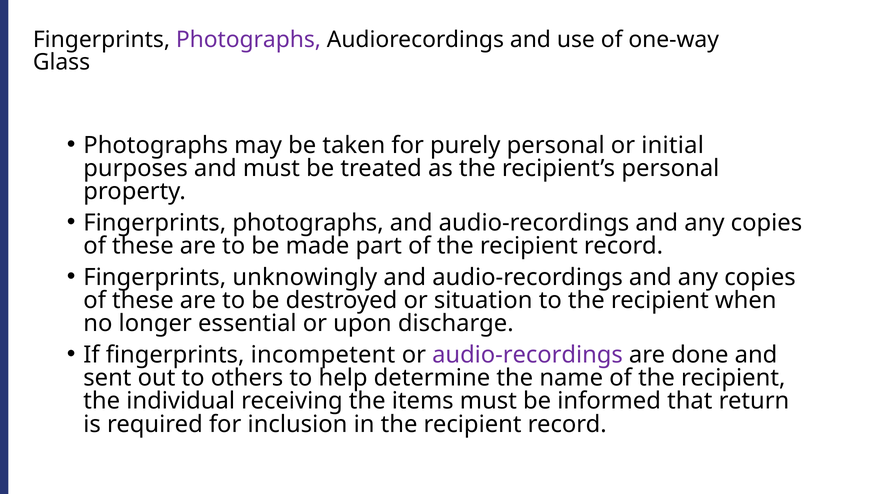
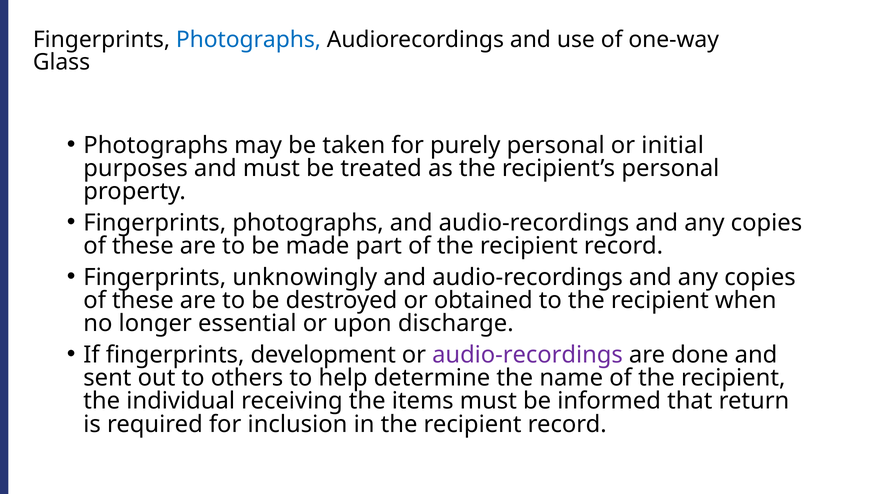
Photographs colour: purple -> blue (248, 40)
situation: situation -> obtained (483, 301)
incompetent: incompetent -> development (323, 355)
